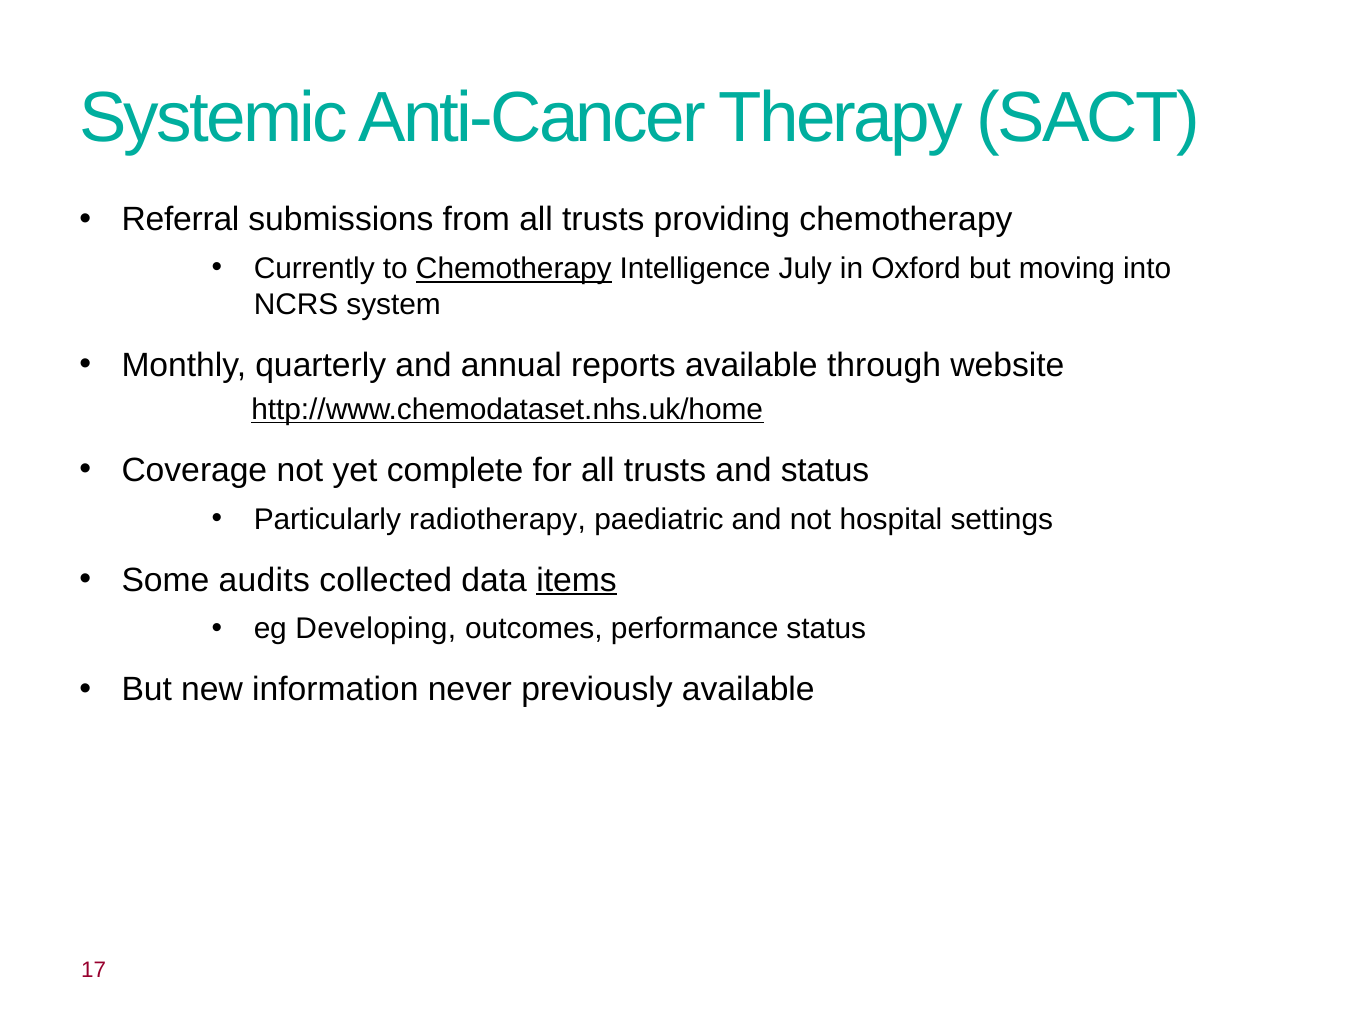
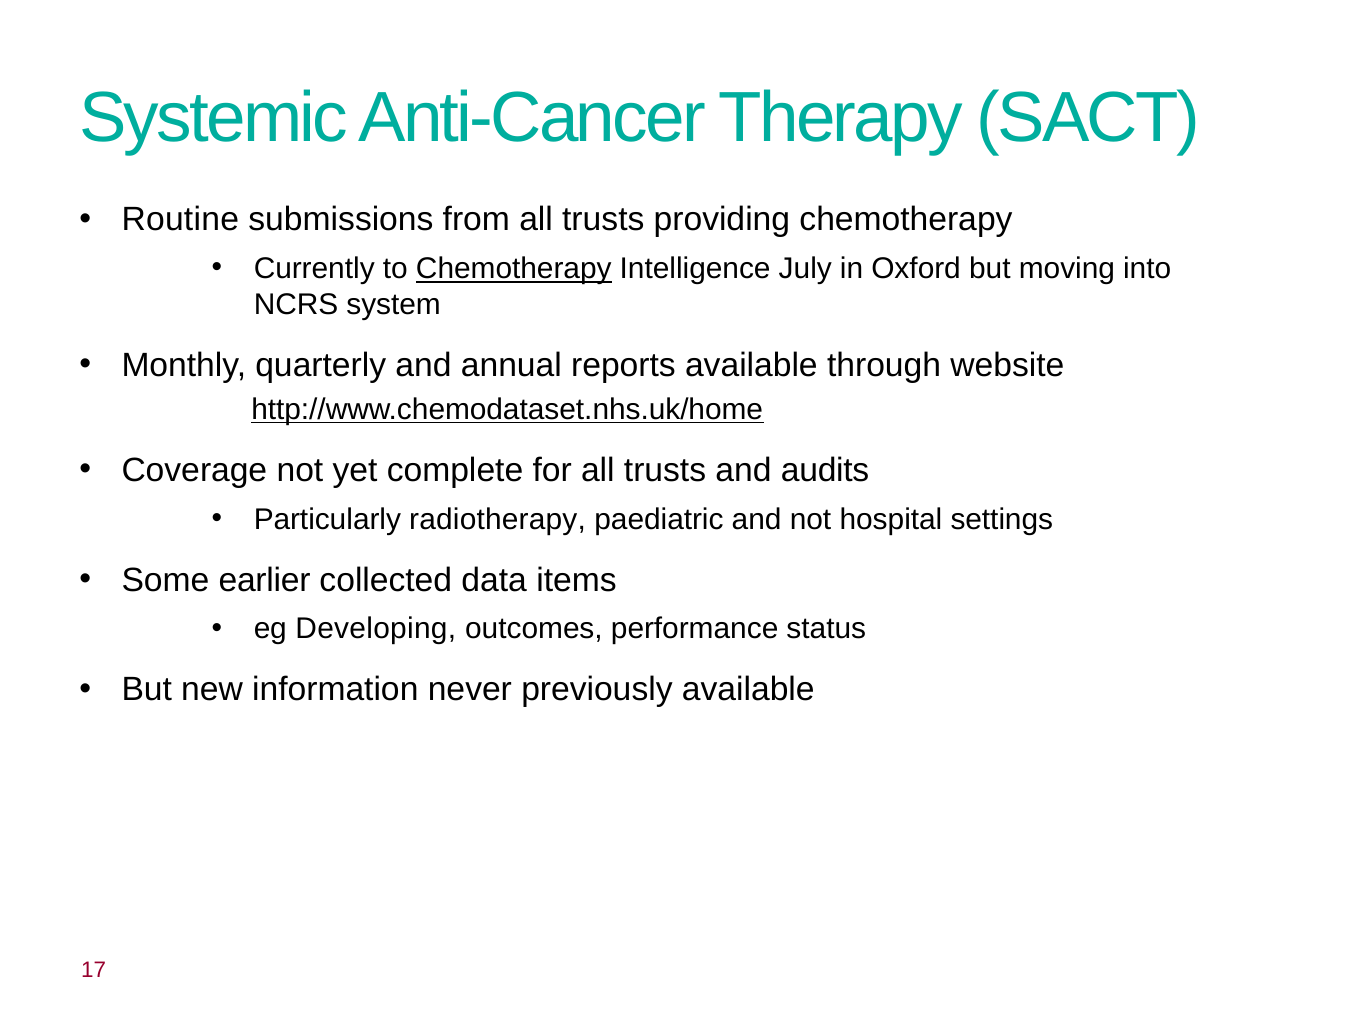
Referral: Referral -> Routine (180, 220)
and status: status -> audits (825, 470)
audits: audits -> earlier (265, 580)
items underline: present -> none (576, 580)
